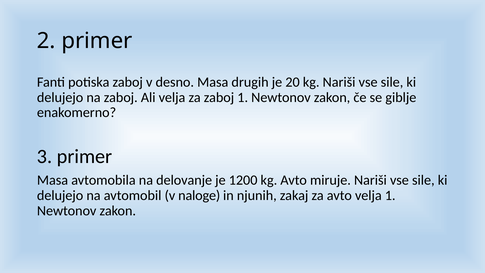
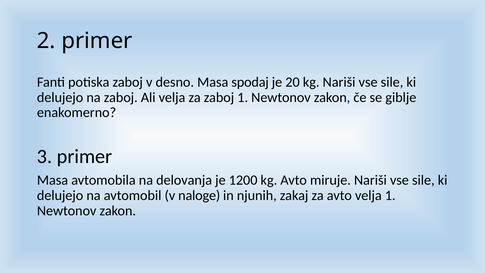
drugih: drugih -> spodaj (250, 82)
delovanje: delovanje -> delovanja (184, 180)
